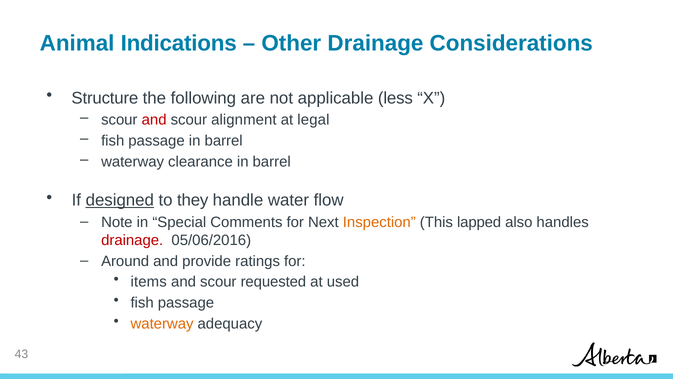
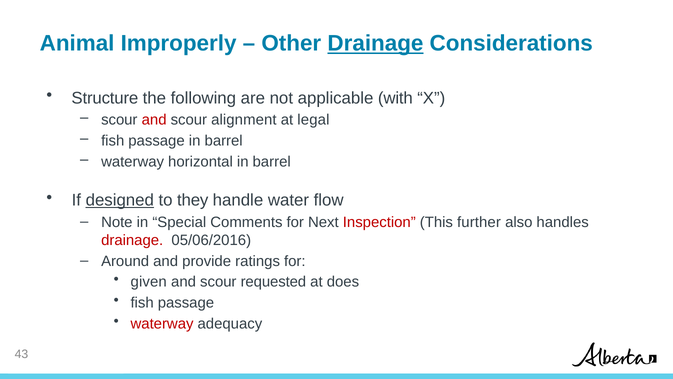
Indications: Indications -> Improperly (179, 43)
Drainage underline: none -> present (375, 43)
less: less -> with (395, 98)
clearance: clearance -> horizontal (200, 162)
Inspection colour: orange -> red (379, 222)
lapped: lapped -> further (479, 222)
items: items -> given (149, 282)
used: used -> does (343, 282)
waterway colour: orange -> red (162, 324)
